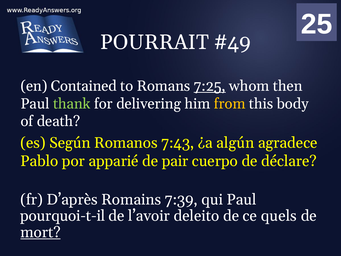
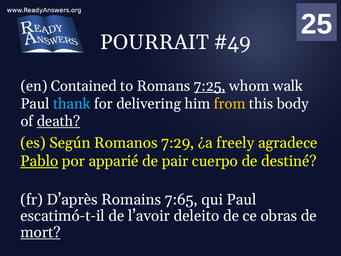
then: then -> walk (288, 86)
thank colour: light green -> light blue (72, 104)
death underline: none -> present (59, 121)
7:43: 7:43 -> 7:29 (178, 143)
algún: algún -> freely (235, 143)
Pablo underline: none -> present (39, 161)
déclare: déclare -> destiné (289, 161)
7:39: 7:39 -> 7:65 (181, 199)
pourquoi-t-il: pourquoi-t-il -> escatimó-t-il (63, 216)
quels: quels -> obras (279, 216)
